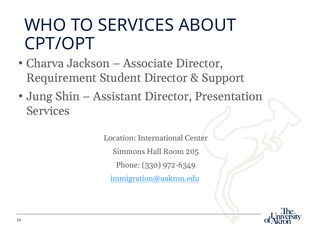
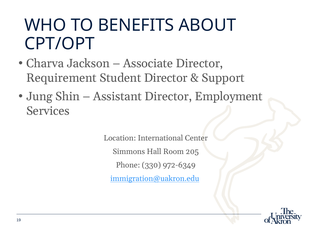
TO SERVICES: SERVICES -> BENEFITS (136, 25)
Presentation: Presentation -> Employment (229, 97)
